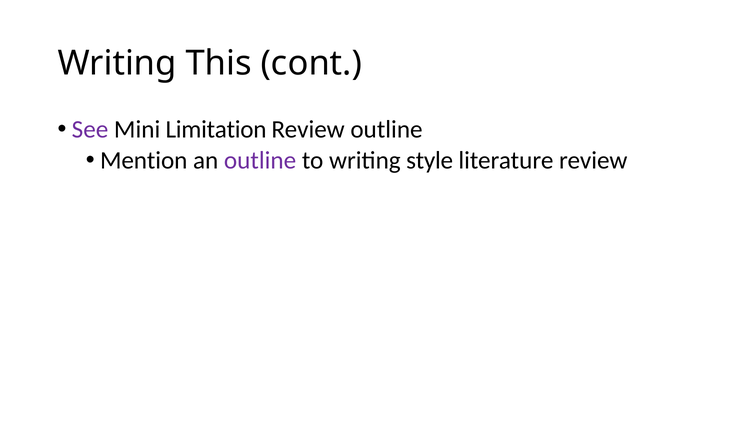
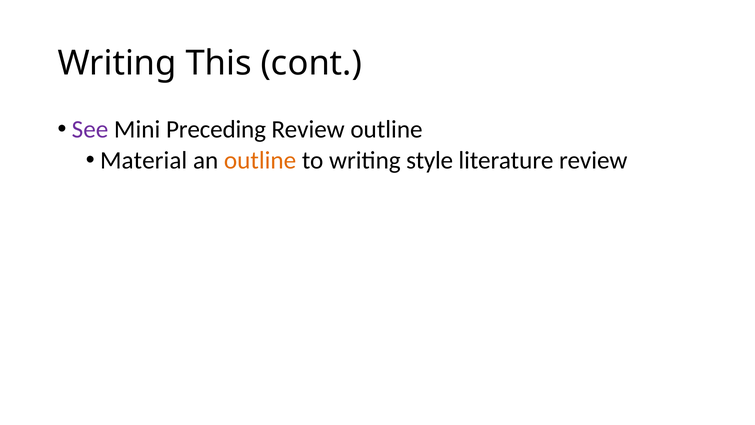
Limitation: Limitation -> Preceding (216, 129)
Mention: Mention -> Material (144, 160)
outline colour: purple -> orange (260, 160)
